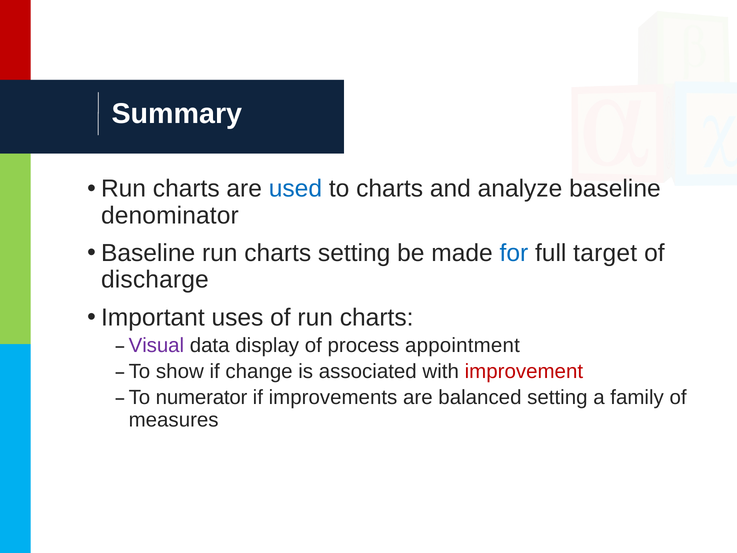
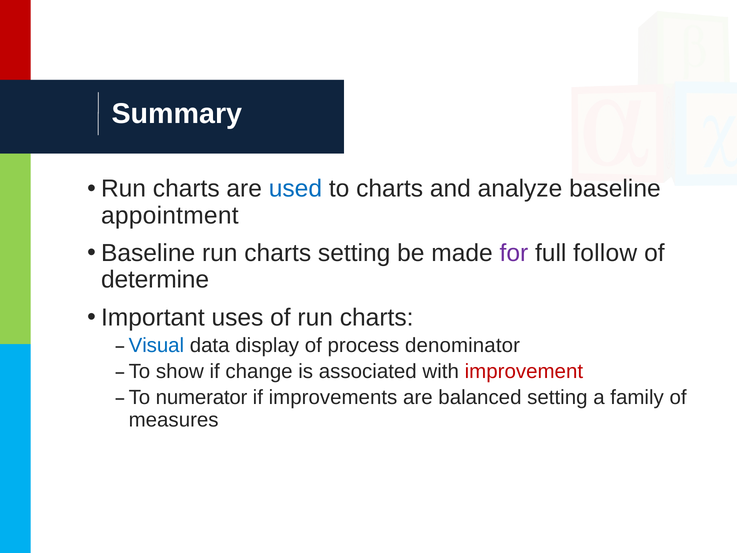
denominator: denominator -> appointment (170, 215)
for colour: blue -> purple (514, 253)
target: target -> follow (605, 253)
discharge: discharge -> determine (155, 280)
Visual colour: purple -> blue (156, 346)
appointment: appointment -> denominator (463, 346)
